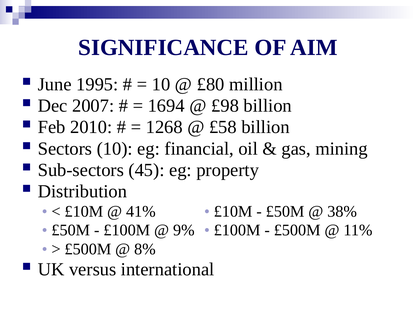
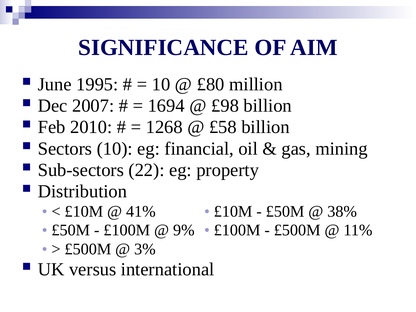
45: 45 -> 22 (147, 170)
8%: 8% -> 3% (145, 249)
